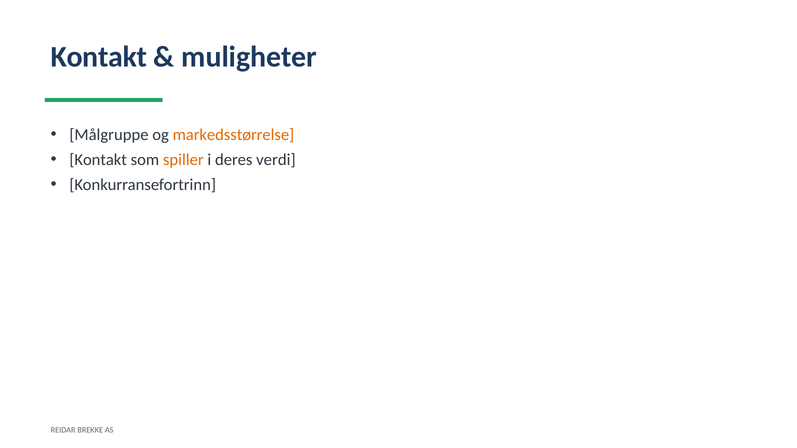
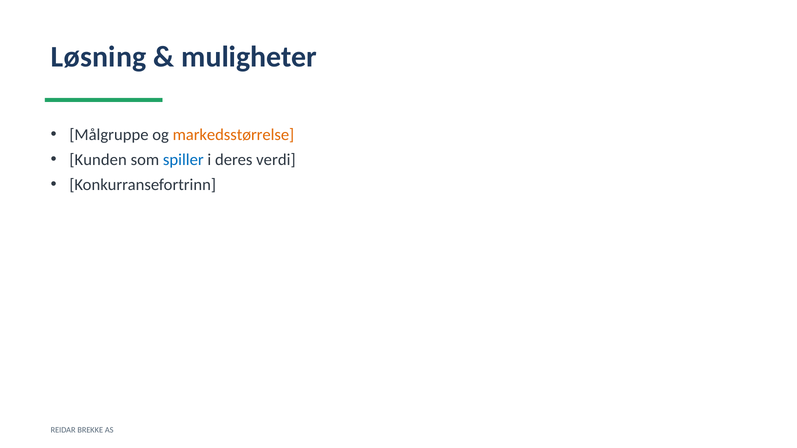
Kontakt: Kontakt -> Løsning (99, 57)
Kontakt: Kontakt -> Kunden (98, 160)
spiller colour: orange -> blue (183, 160)
